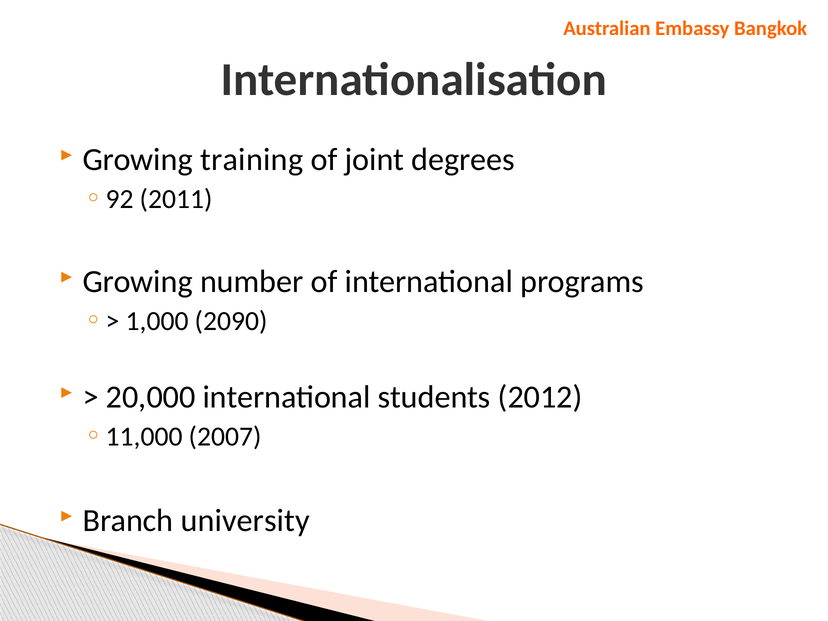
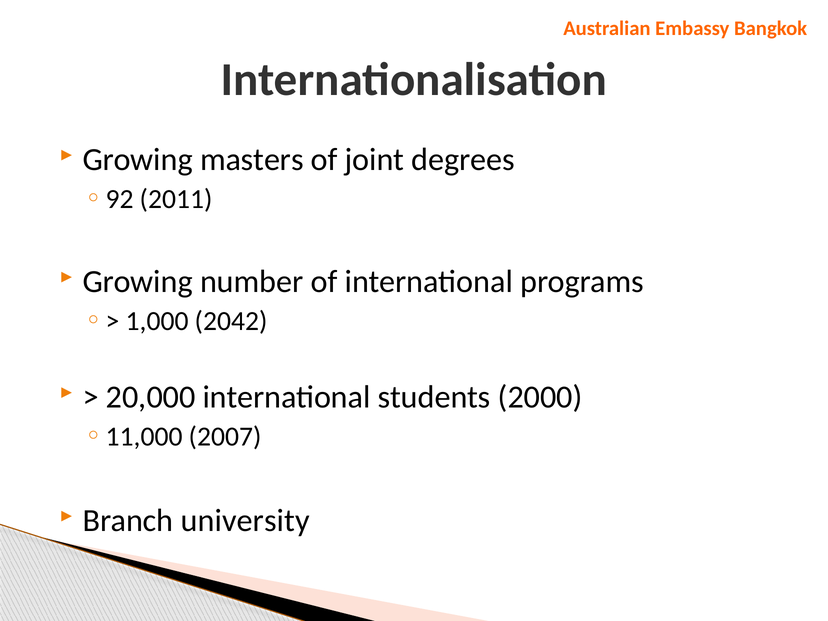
training: training -> masters (252, 160)
2090: 2090 -> 2042 (231, 321)
2012: 2012 -> 2000 (540, 397)
